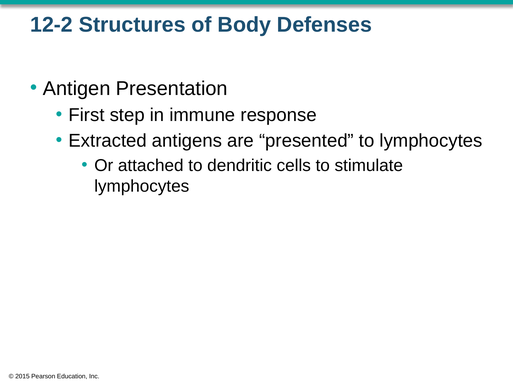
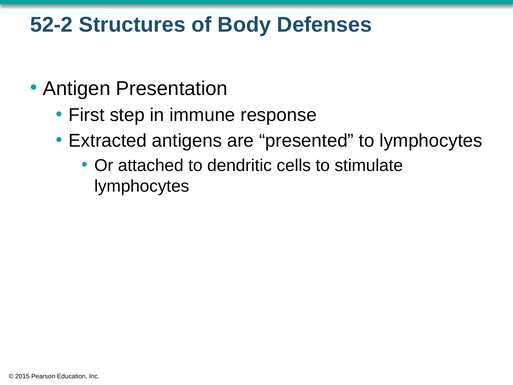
12-2: 12-2 -> 52-2 (52, 25)
